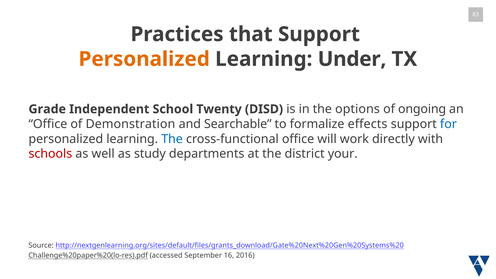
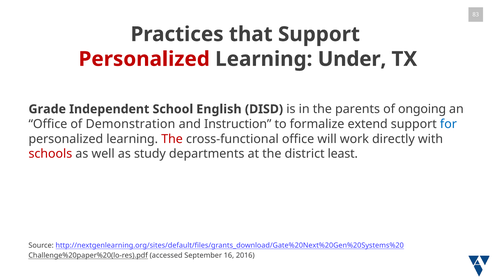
Personalized colour: orange -> red (144, 59)
Twenty: Twenty -> English (219, 109)
options: options -> parents (358, 109)
Searchable: Searchable -> Instruction (238, 124)
effects: effects -> extend (368, 124)
The colour: blue -> red (172, 139)
your: your -> least (343, 154)
